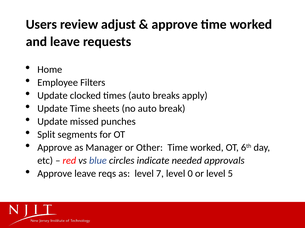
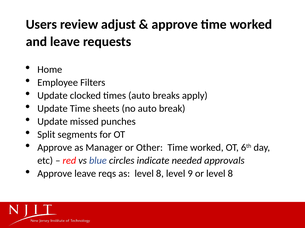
as level 7: 7 -> 8 (160, 174)
0: 0 -> 9 (190, 174)
or level 5: 5 -> 8 (230, 174)
